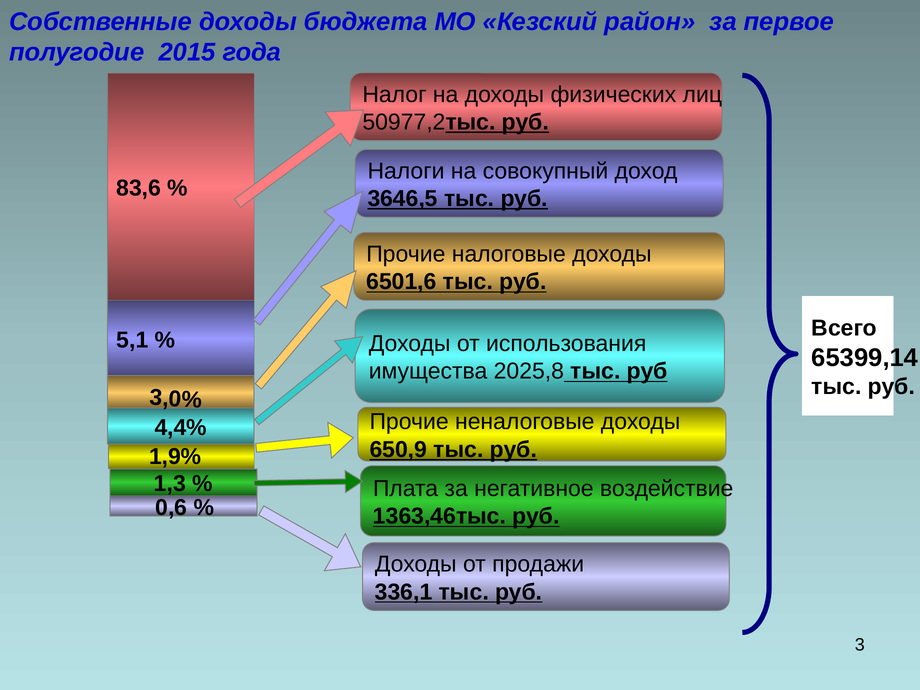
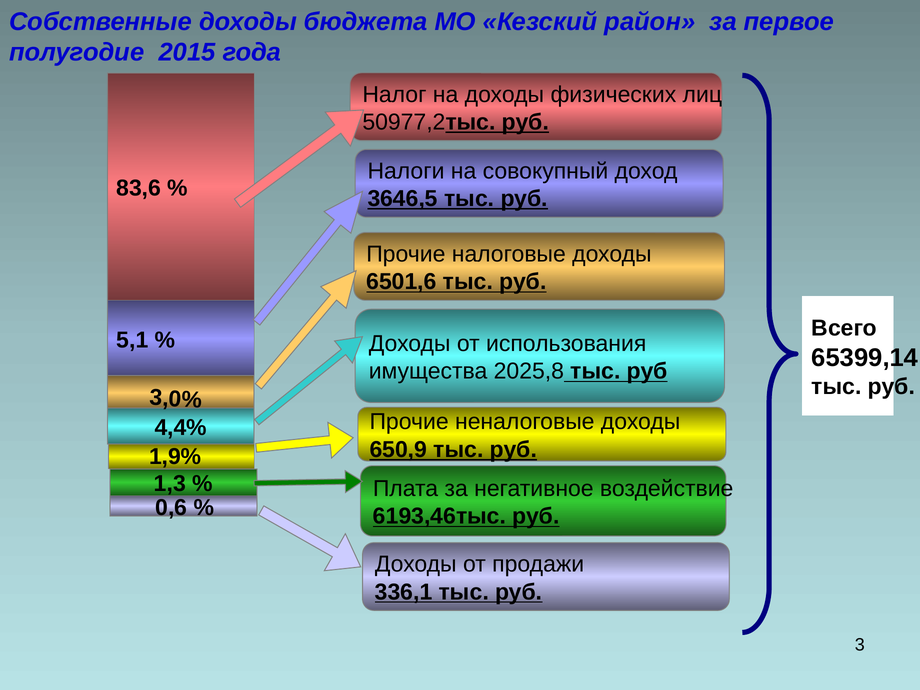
1363,46тыс: 1363,46тыс -> 6193,46тыс (440, 516)
